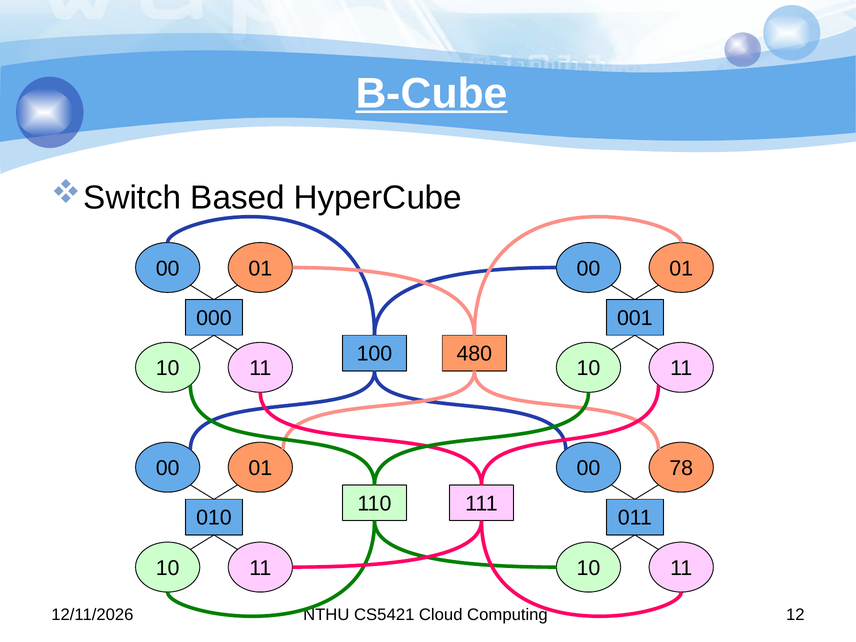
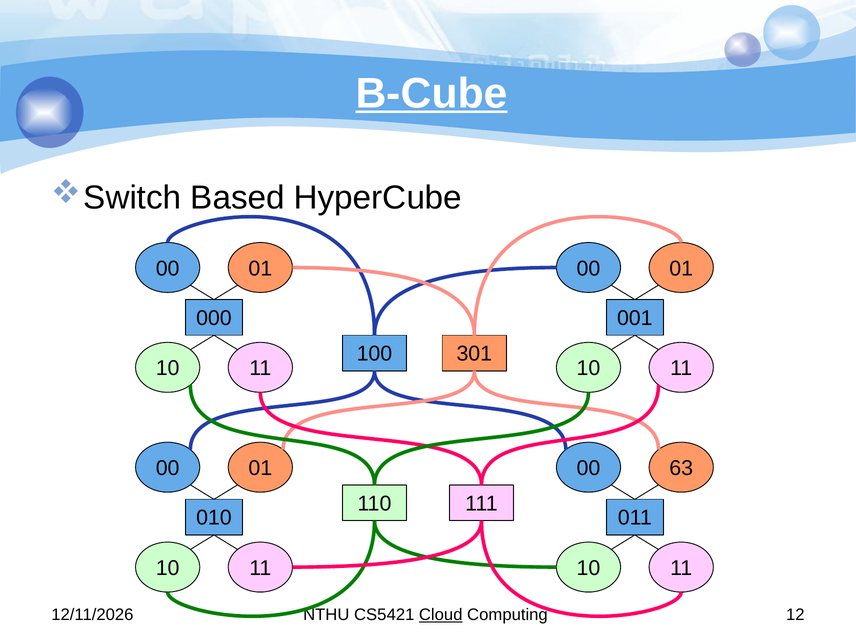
480: 480 -> 301 (474, 354)
78: 78 -> 63 (681, 468)
Cloud underline: none -> present (441, 615)
